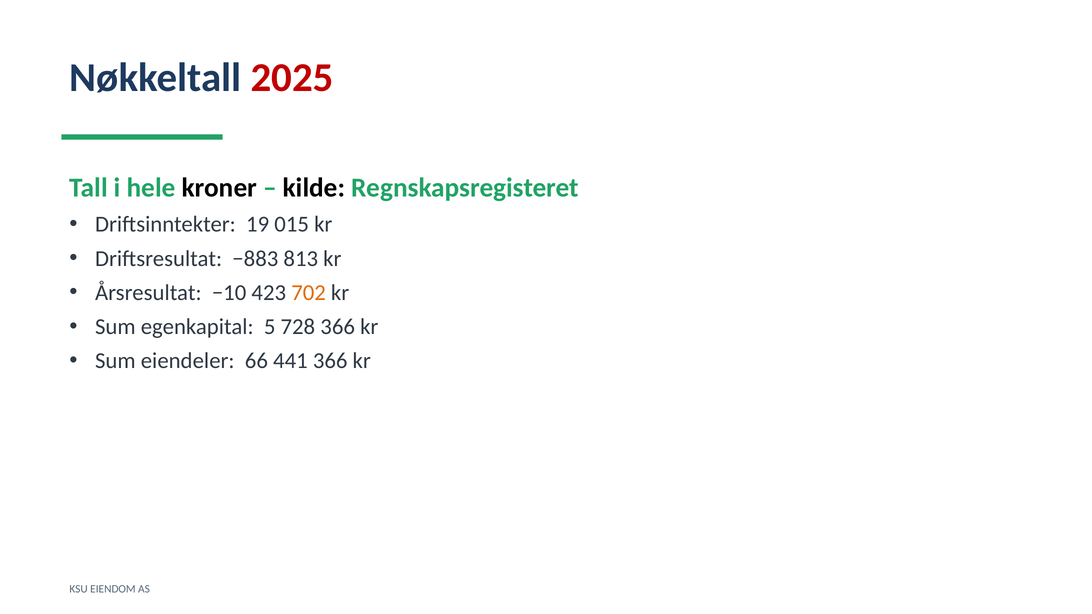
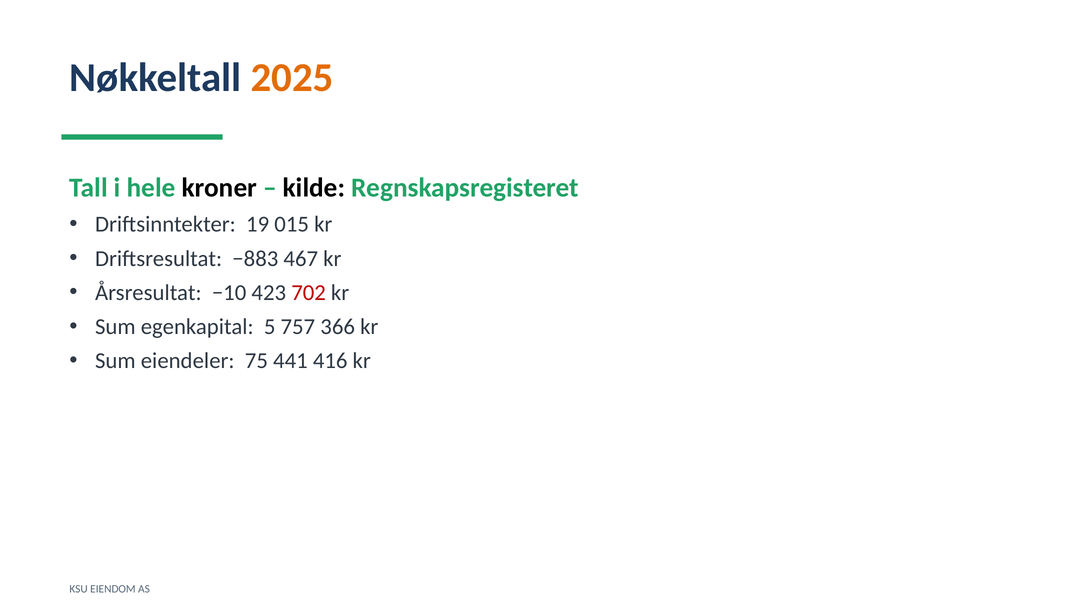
2025 colour: red -> orange (292, 78)
813: 813 -> 467 (301, 259)
702 colour: orange -> red (309, 293)
728: 728 -> 757 (298, 327)
66: 66 -> 75 (256, 361)
441 366: 366 -> 416 (330, 361)
